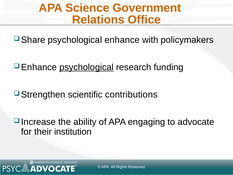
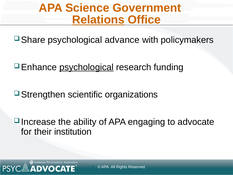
Relations underline: none -> present (98, 20)
enhance: enhance -> advance (122, 40)
contributions: contributions -> organizations (131, 94)
